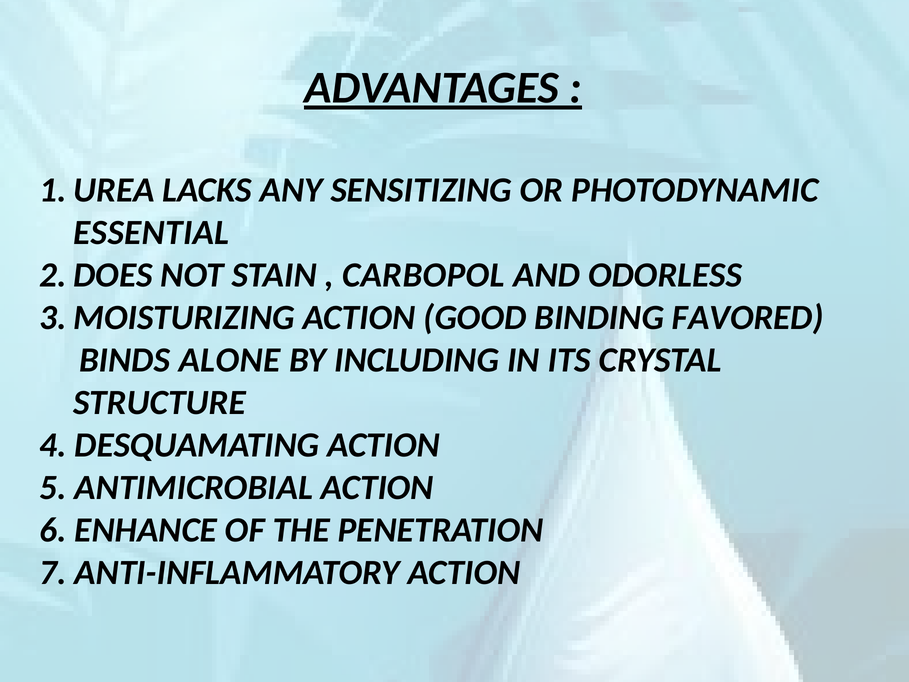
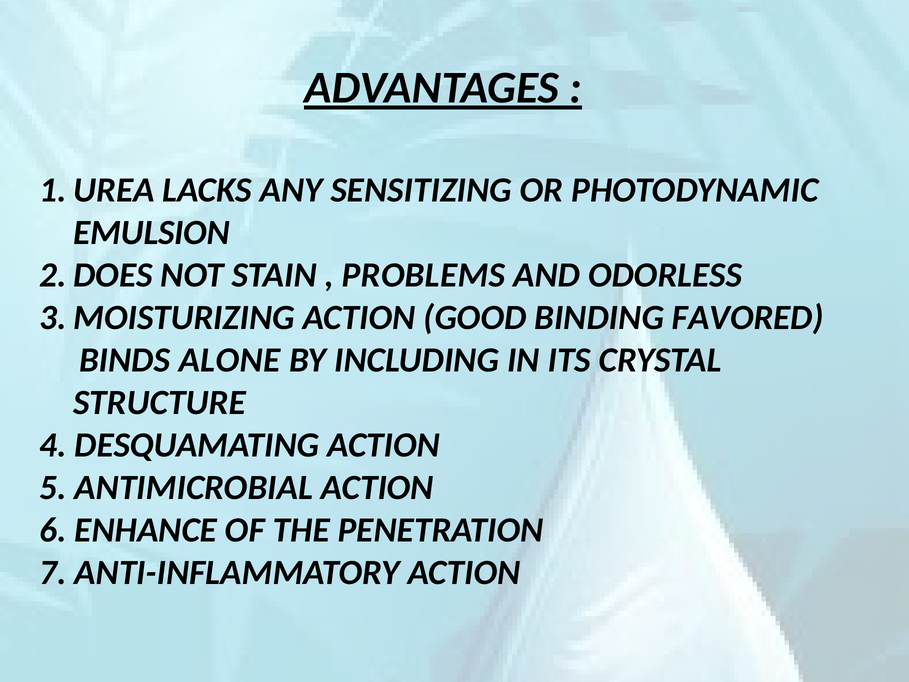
ESSENTIAL: ESSENTIAL -> EMULSION (152, 233)
CARBOPOL: CARBOPOL -> PROBLEMS (424, 275)
